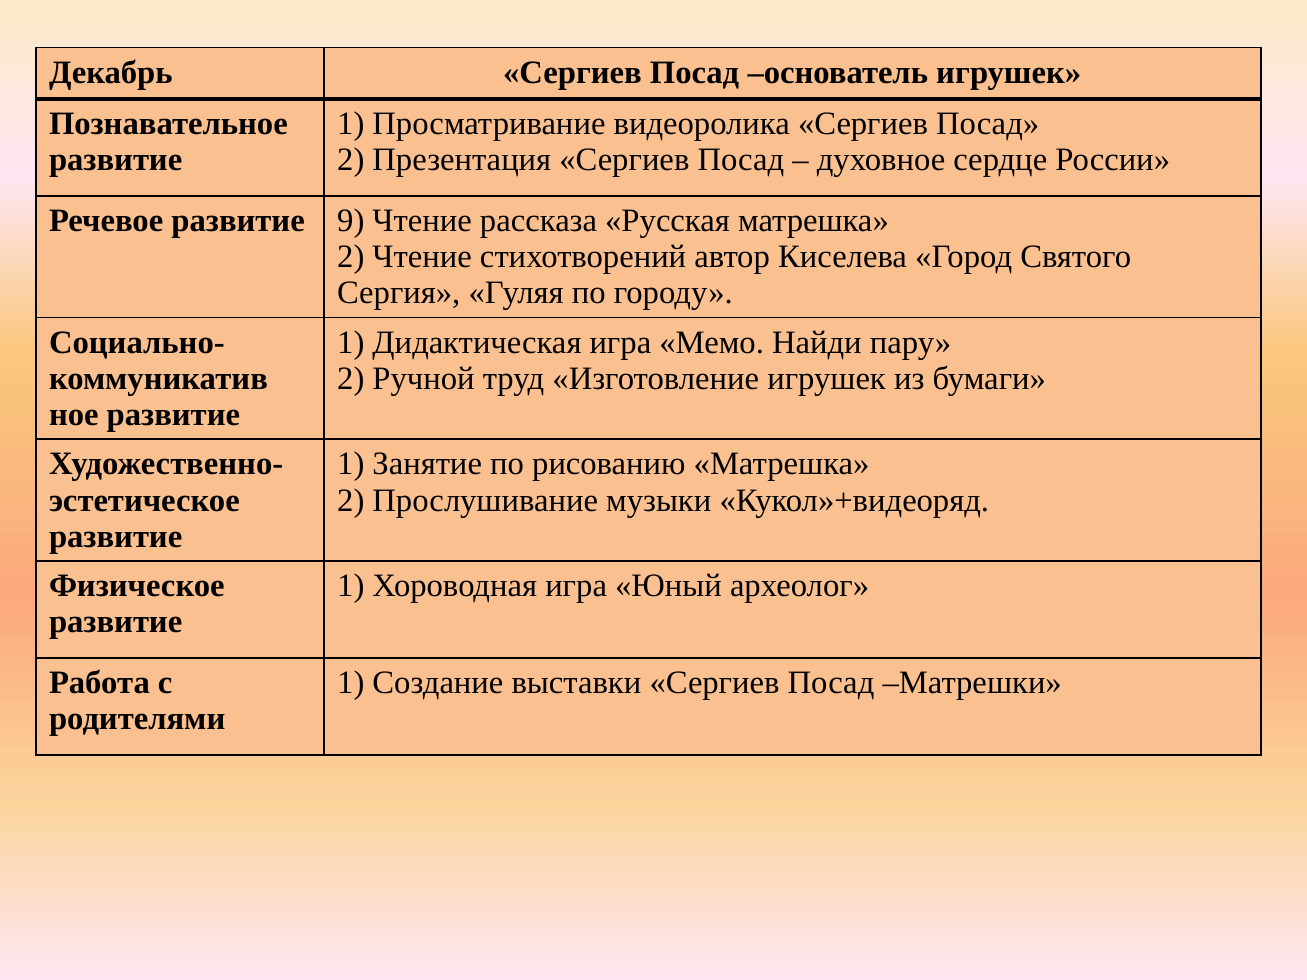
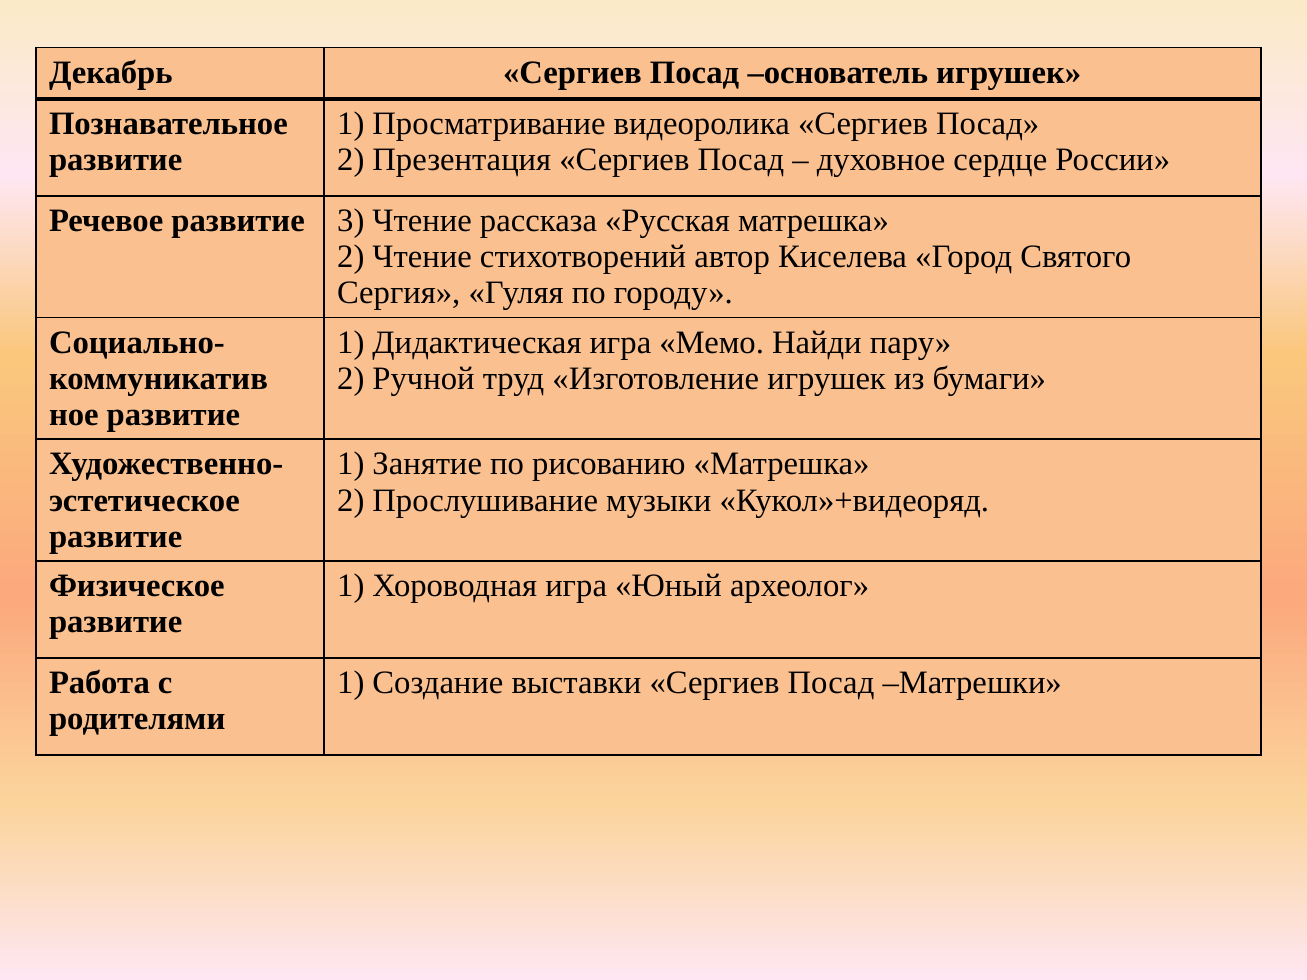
9: 9 -> 3 (351, 221)
